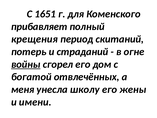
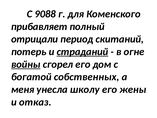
1651: 1651 -> 9088 (45, 14)
крещения: крещения -> отрицали (35, 39)
страданий underline: none -> present (82, 52)
отвлечённых: отвлечённых -> собственных (87, 77)
имени: имени -> отказ (35, 102)
